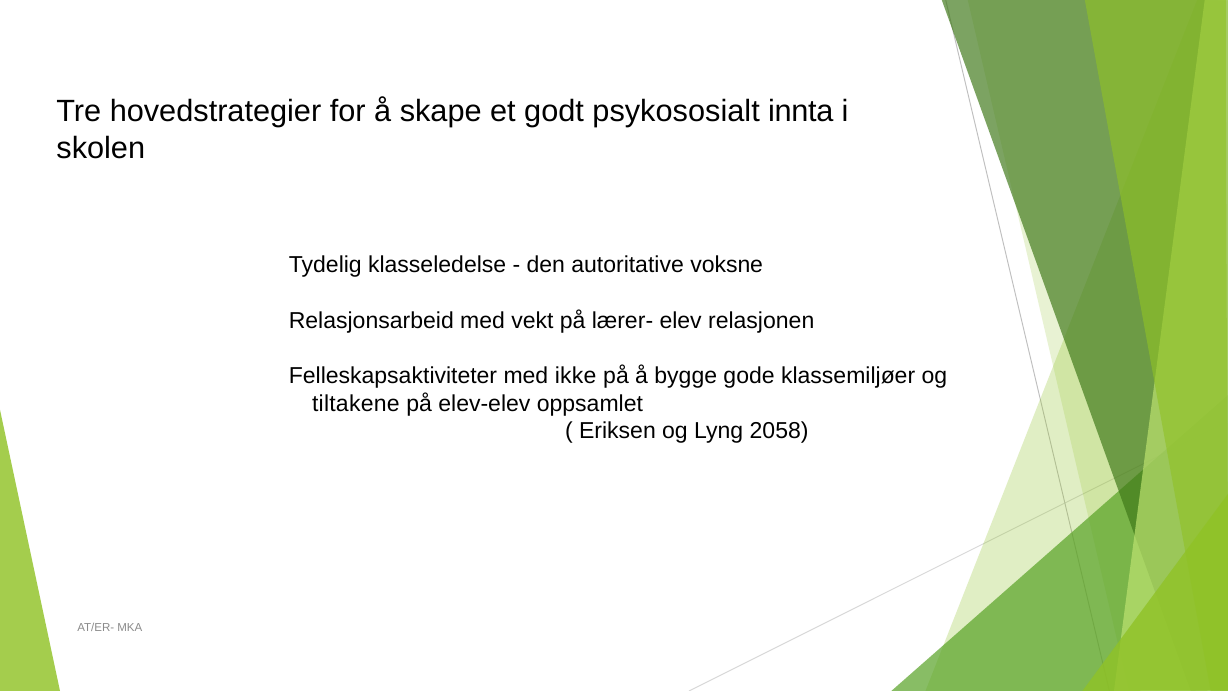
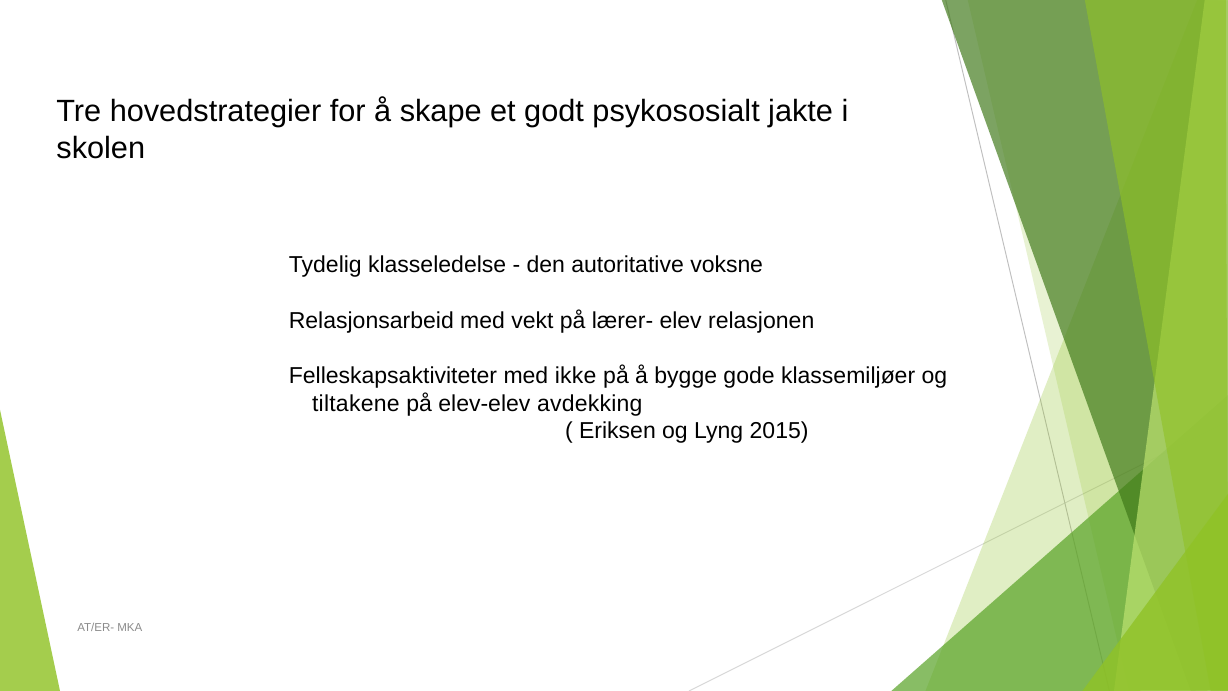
innta: innta -> jakte (801, 112)
oppsamlet: oppsamlet -> avdekking (590, 403)
2058: 2058 -> 2015 (779, 431)
